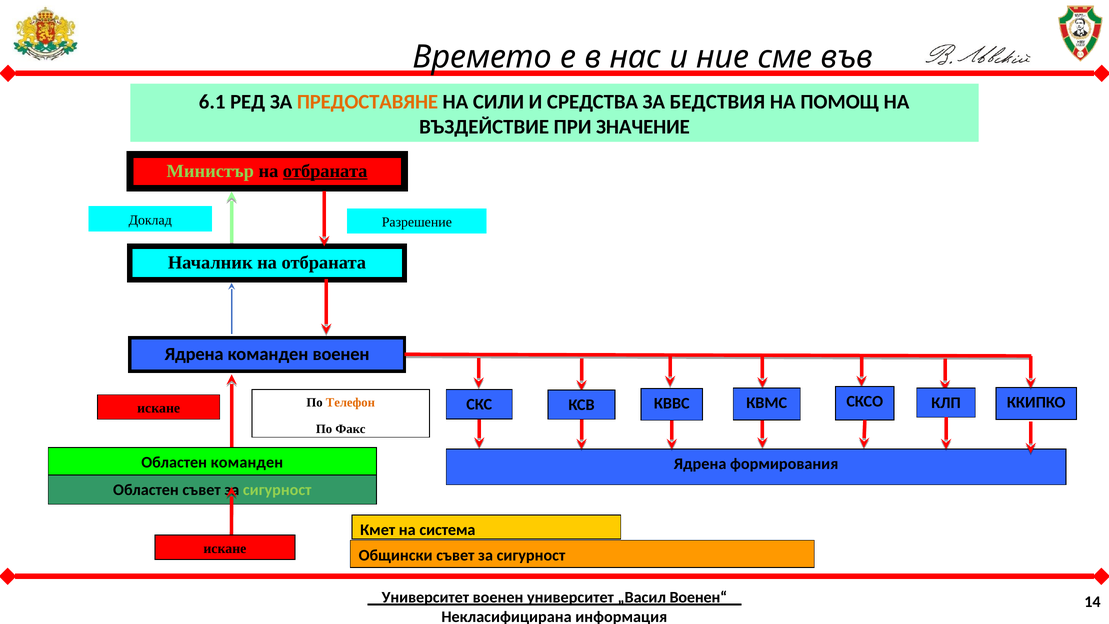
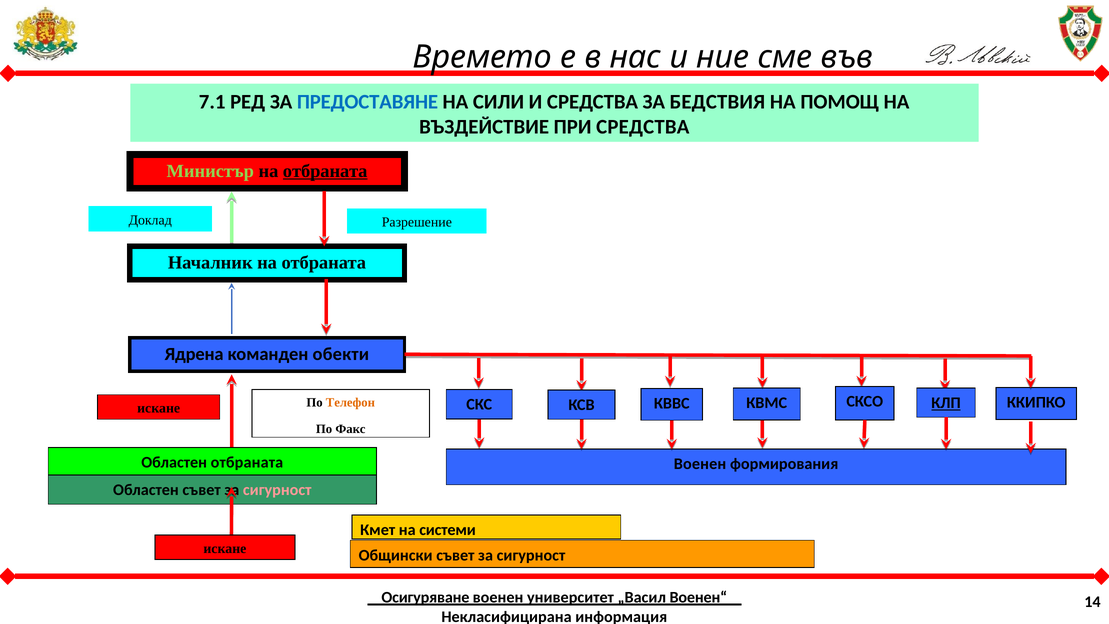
6.1: 6.1 -> 7.1 (212, 102)
ПРЕДОСТАВЯНЕ colour: orange -> blue (367, 102)
ПРИ ЗНАЧЕНИЕ: ЗНАЧЕНИЕ -> СРЕДСТВА (643, 127)
команден военен: военен -> обекти (341, 354)
КЛП underline: none -> present (946, 403)
Областен команден: команден -> отбраната (247, 462)
Ядрена: Ядрена -> Военен (700, 464)
сигурност colour: light green -> pink (277, 490)
система: система -> системи (448, 530)
Университет: Университет -> Осигуряване (425, 597)
